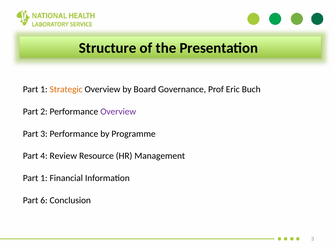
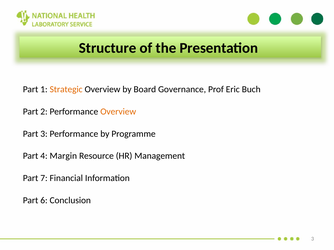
Overview colour: purple -> orange (118, 112)
Review: Review -> Margin (63, 156)
1: 1 -> 7 (44, 179)
